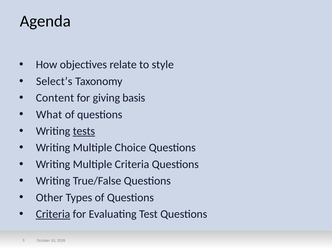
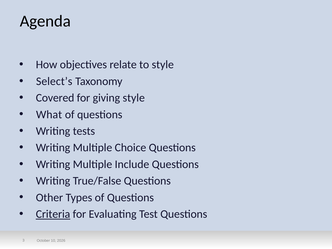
Content: Content -> Covered (55, 98)
giving basis: basis -> style (134, 98)
tests underline: present -> none (84, 131)
Multiple Criteria: Criteria -> Include (132, 164)
